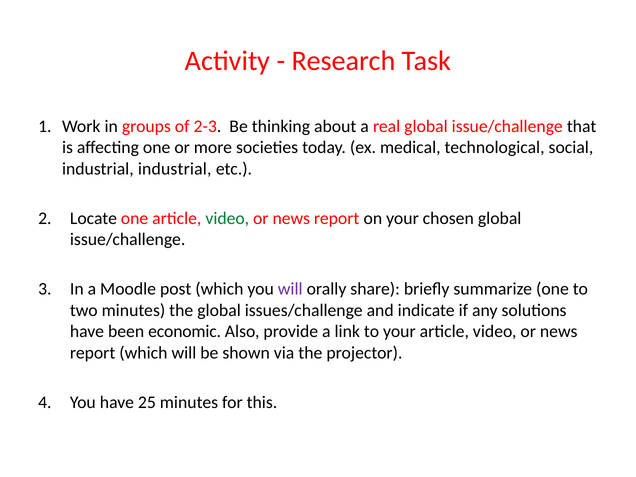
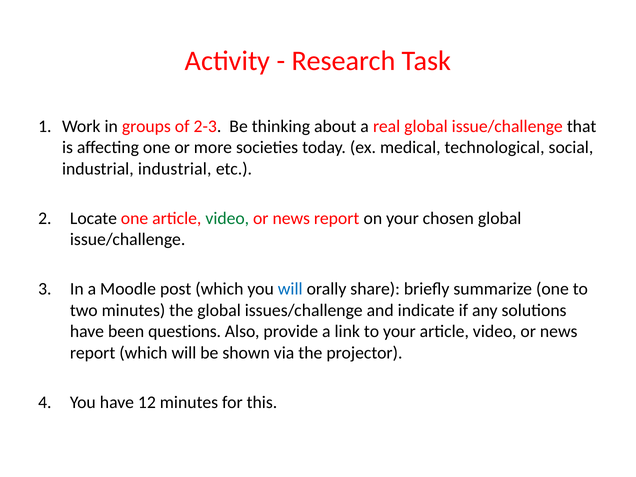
will colour: purple -> blue (290, 289)
economic: economic -> questions (185, 332)
25: 25 -> 12 (147, 402)
